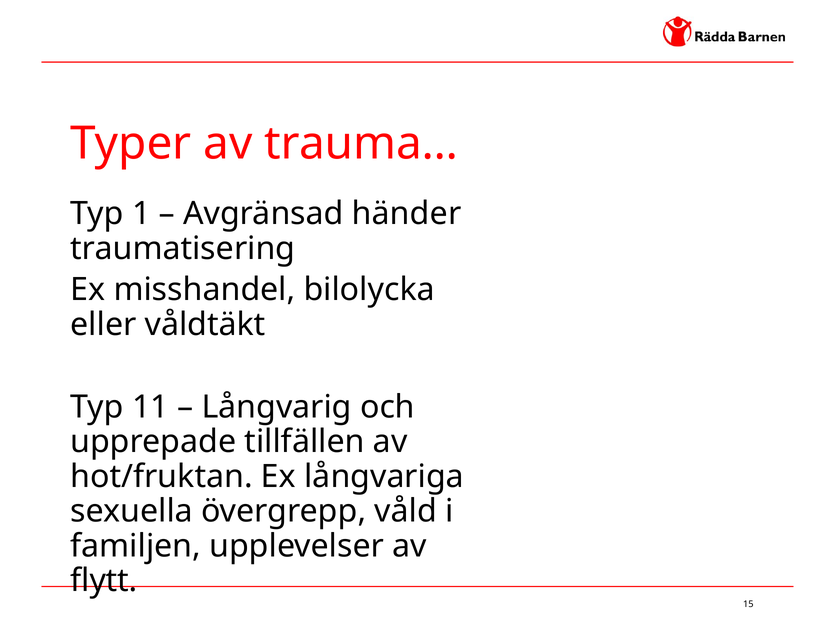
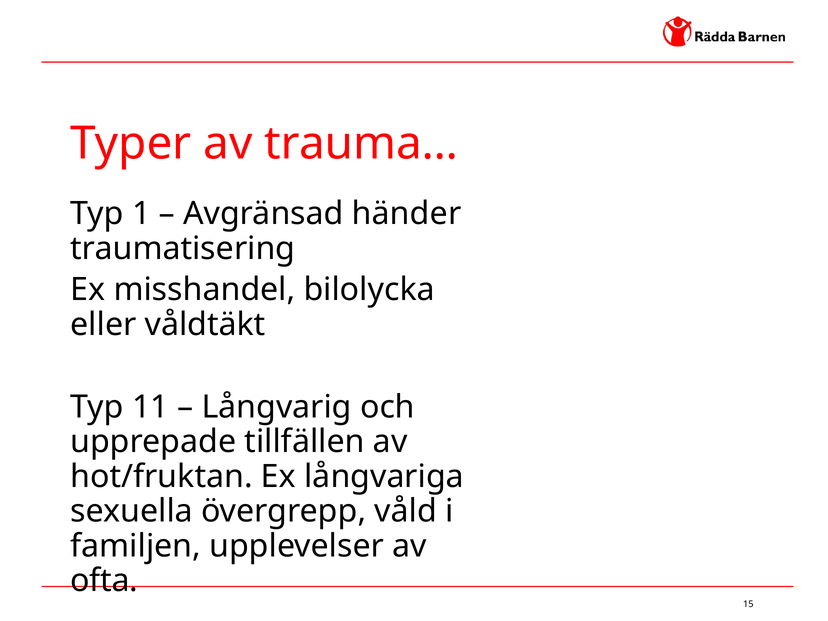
flytt: flytt -> ofta (104, 581)
